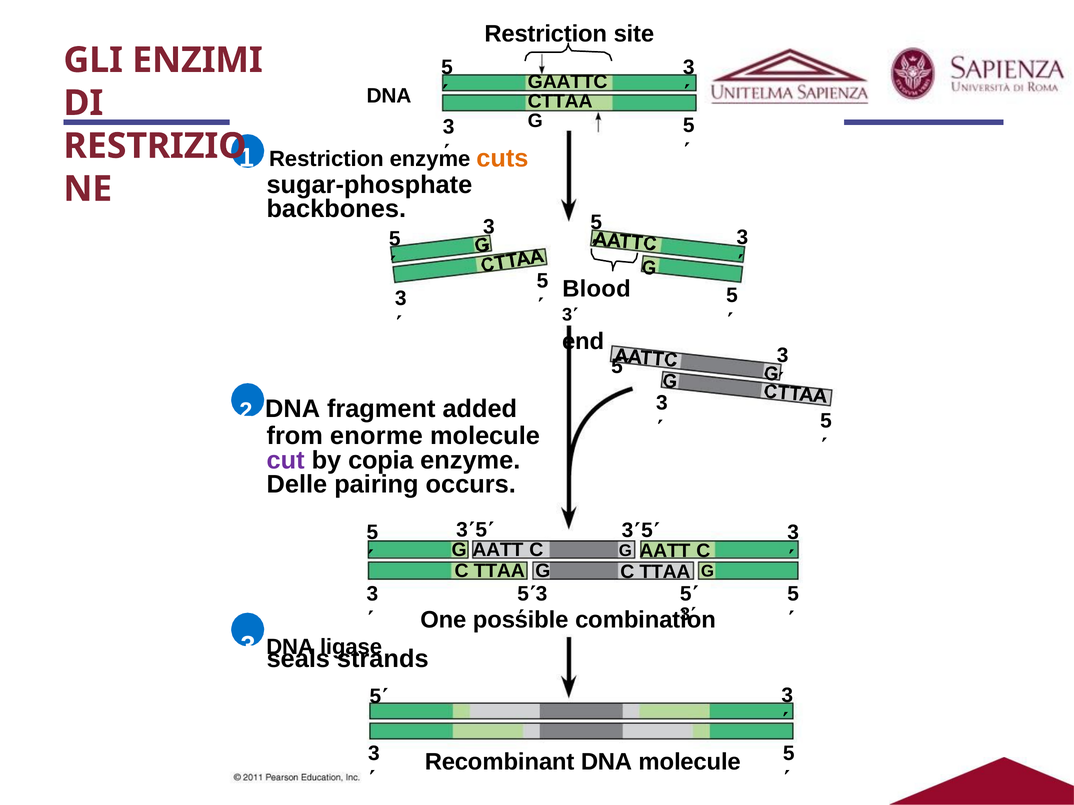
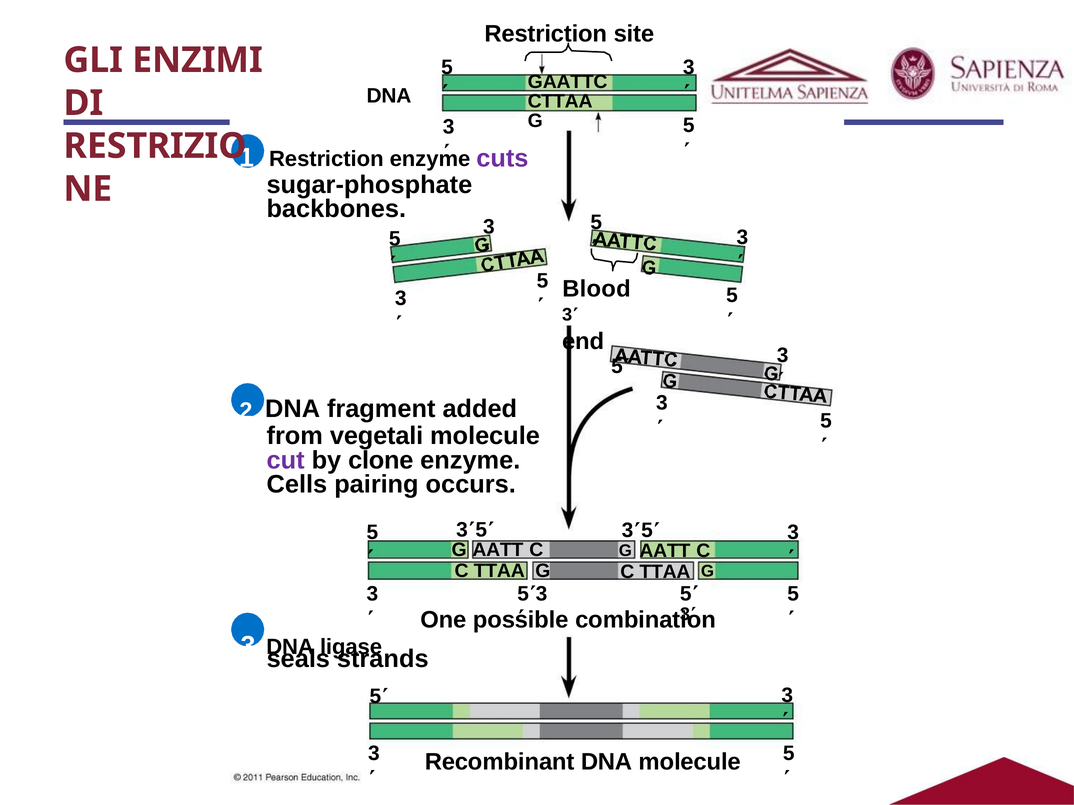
cuts colour: orange -> purple (502, 159)
enorme: enorme -> vegetali (377, 436)
copia: copia -> clone (381, 461)
Delle: Delle -> Cells (297, 485)
